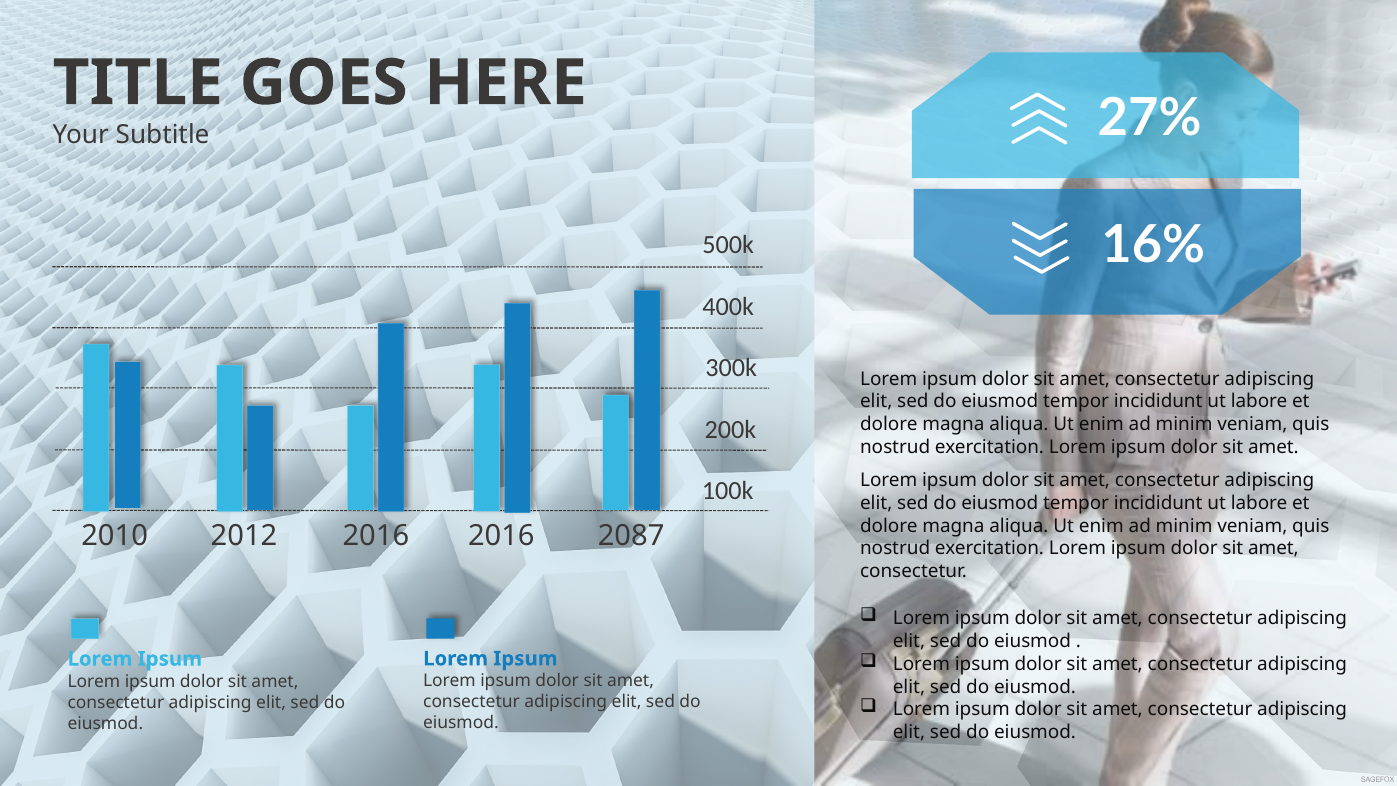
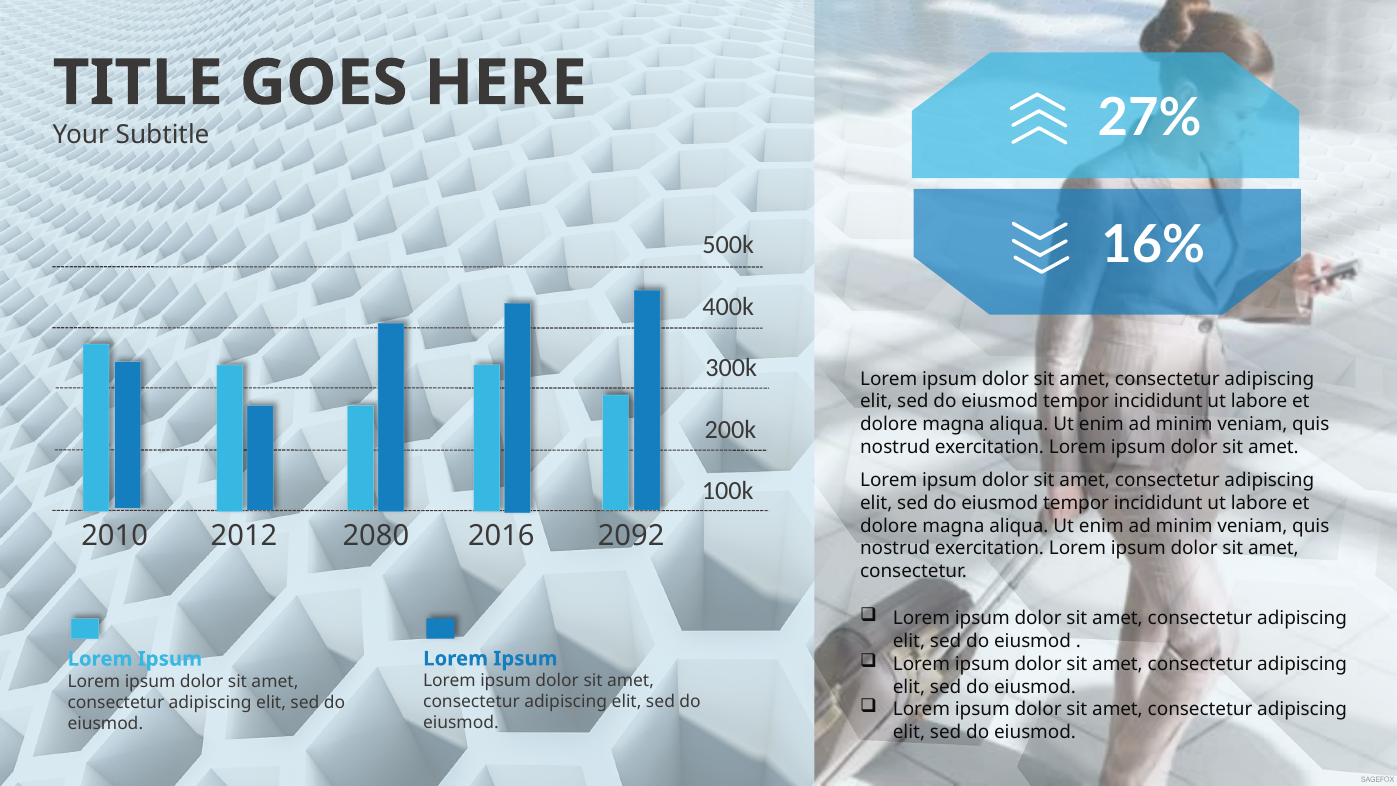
2012 2016: 2016 -> 2080 (376, 535)
2087: 2087 -> 2092 (631, 535)
